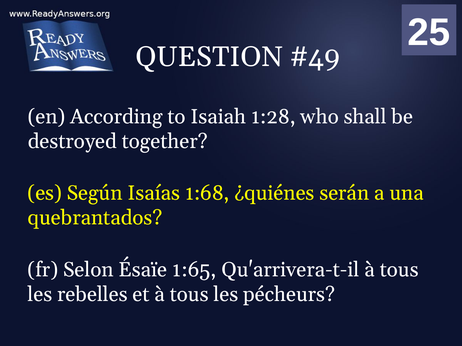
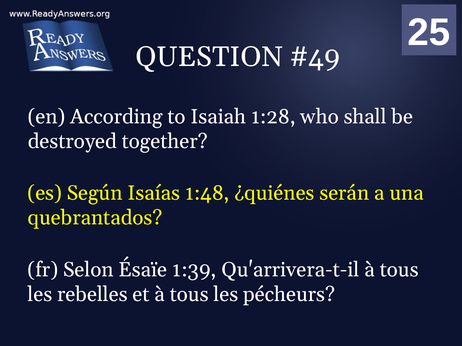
1:68: 1:68 -> 1:48 (207, 193)
1:65: 1:65 -> 1:39 (194, 270)
